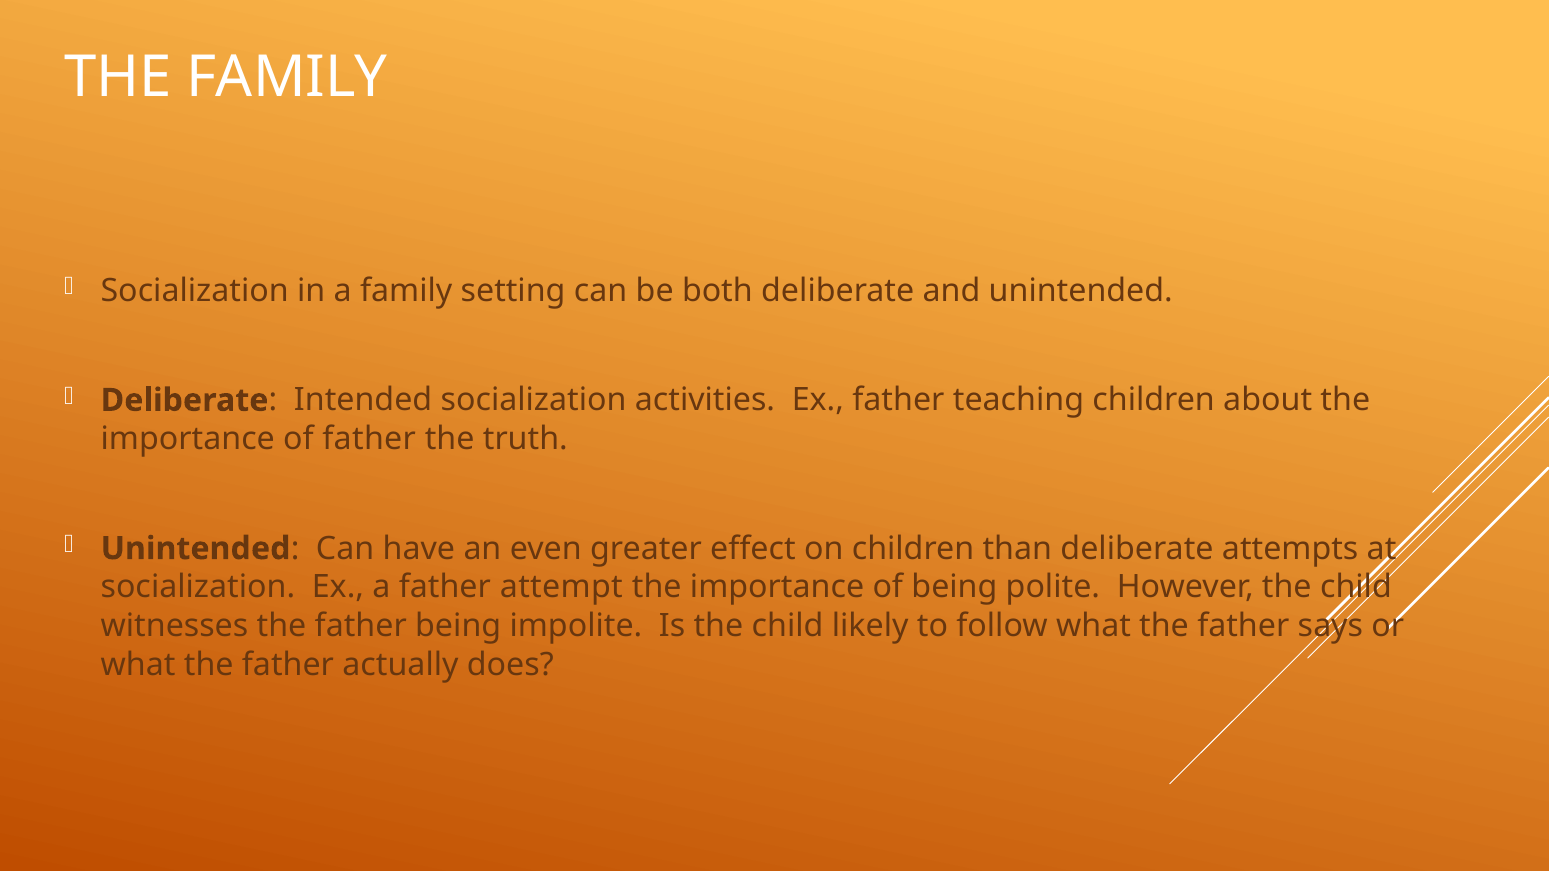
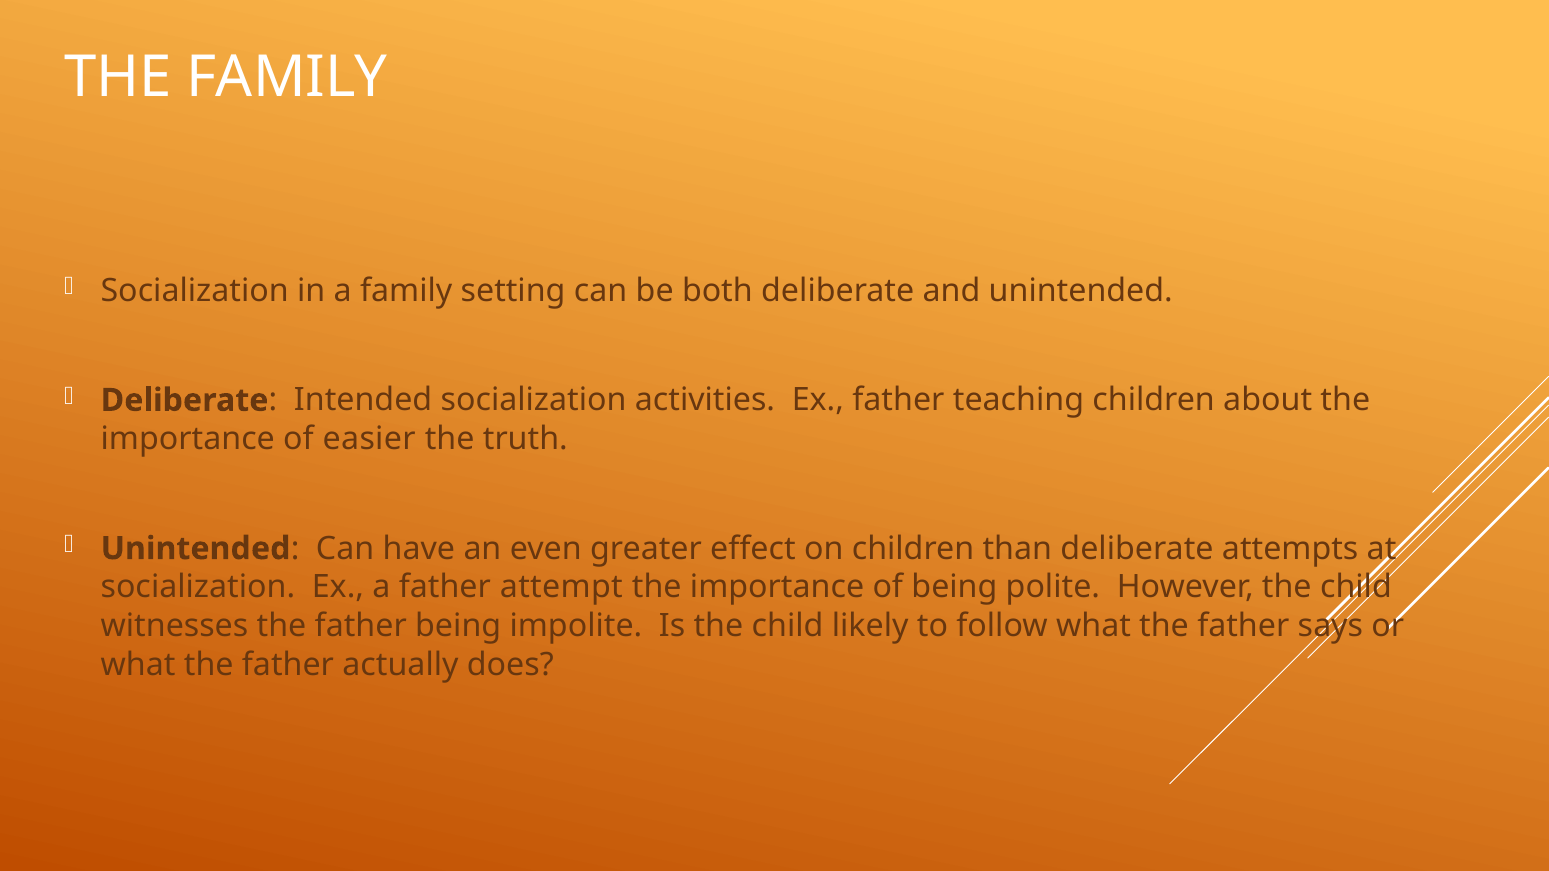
of father: father -> easier (369, 439)
